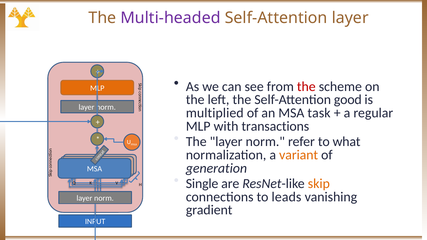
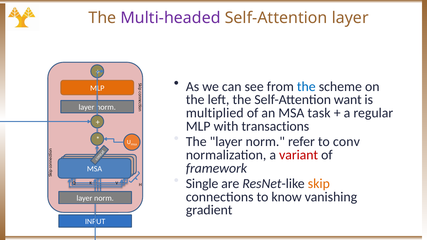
the colour: red -> blue (306, 87)
good: good -> want (348, 100)
what: what -> conv (346, 142)
variant colour: orange -> red (299, 155)
generation: generation -> framework (216, 168)
leads: leads -> know (287, 197)
